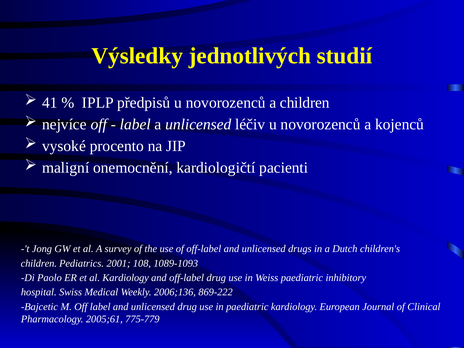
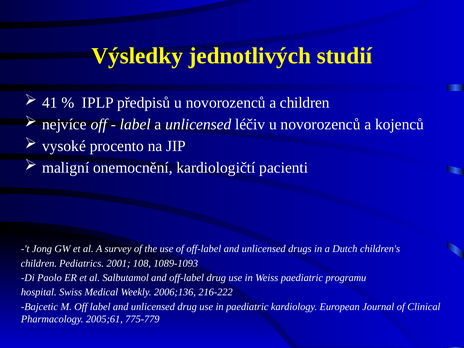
al Kardiology: Kardiology -> Salbutamol (126, 278)
inhibitory: inhibitory -> programu (346, 278)
869-222: 869-222 -> 216-222 (216, 292)
